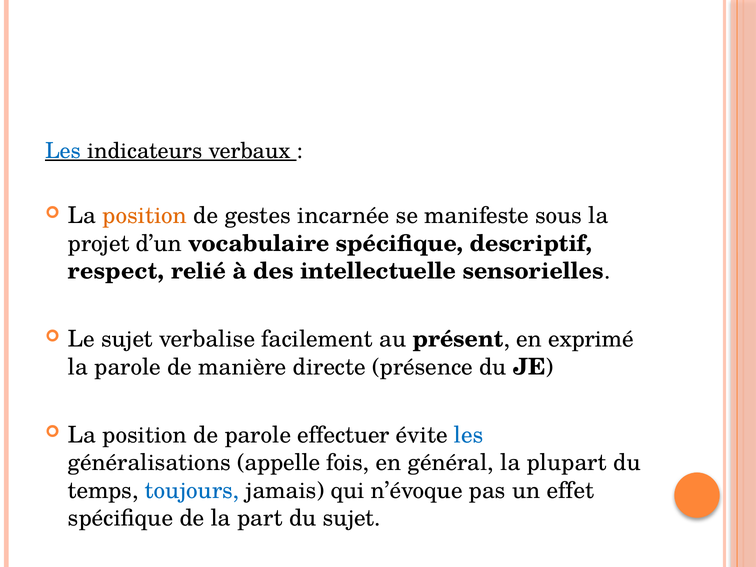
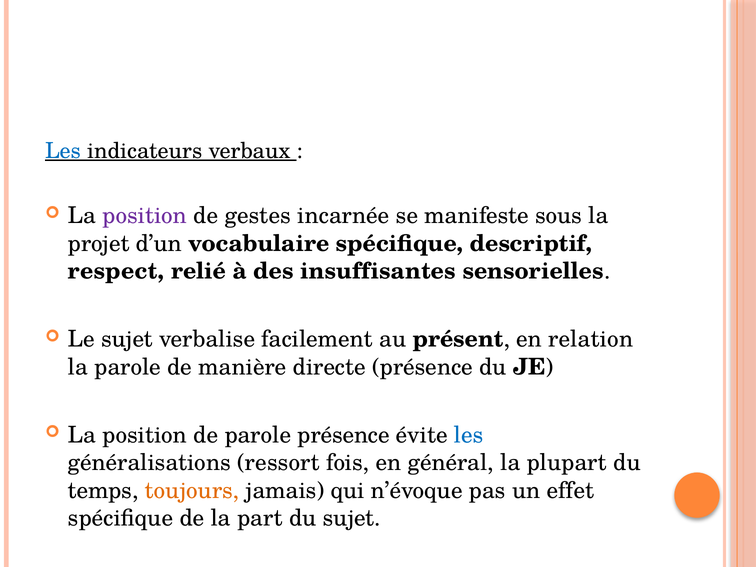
position colour: orange -> purple (145, 216)
intellectuelle: intellectuelle -> insuffisantes (378, 271)
exprimé: exprimé -> relation (591, 339)
parole effectuer: effectuer -> présence (344, 435)
appelle: appelle -> ressort (278, 463)
toujours colour: blue -> orange (192, 490)
